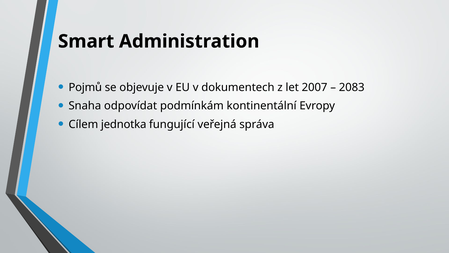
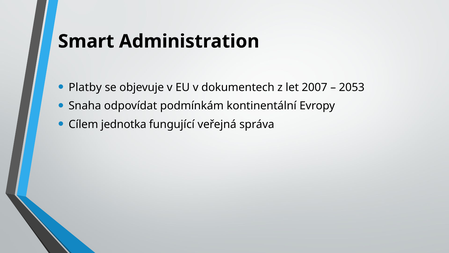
Pojmů: Pojmů -> Platby (85, 87)
2083: 2083 -> 2053 (352, 87)
